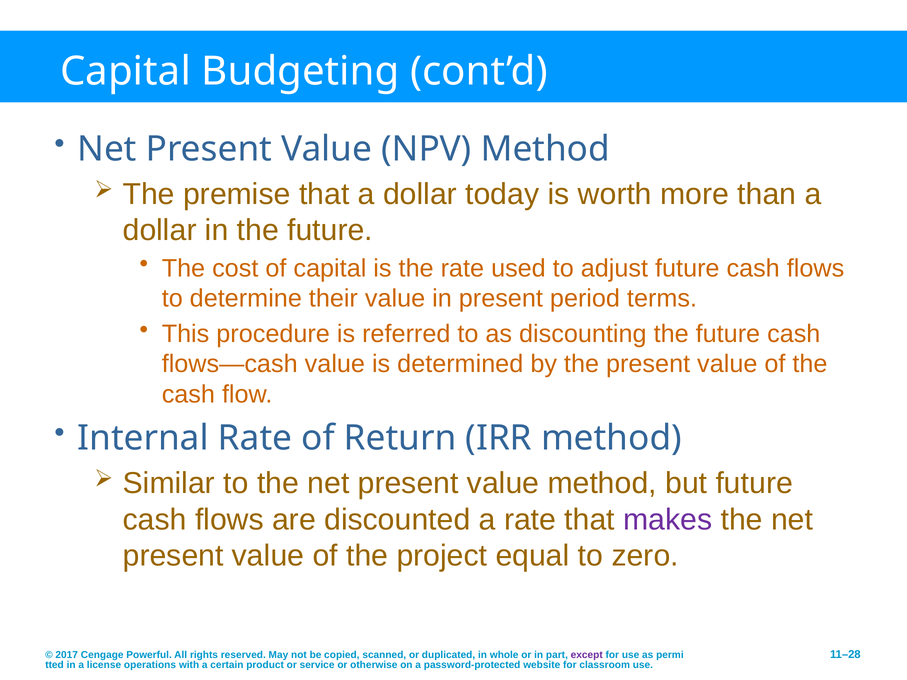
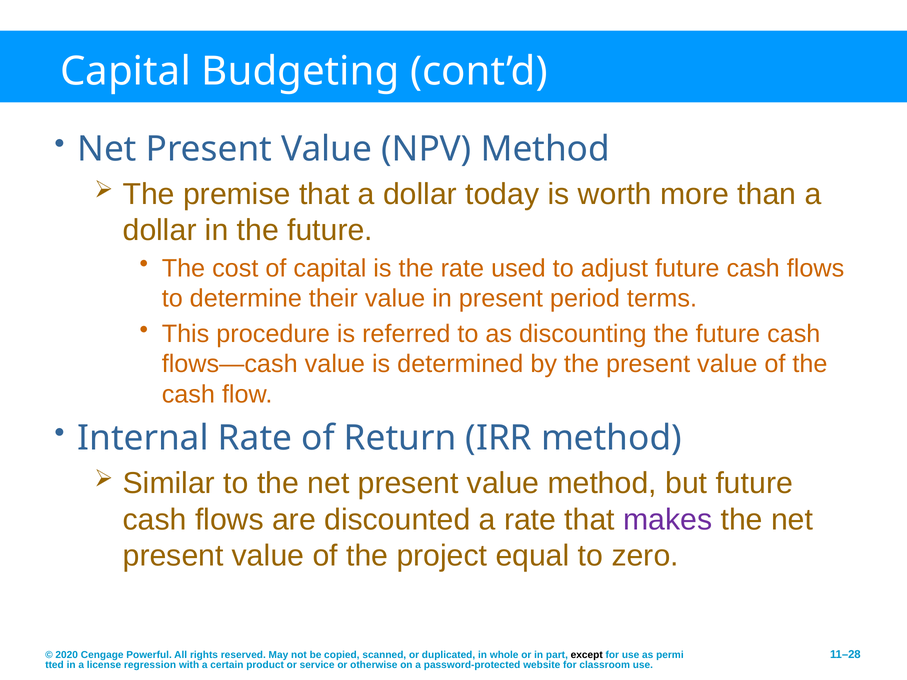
2017: 2017 -> 2020 (67, 655)
except colour: purple -> black (587, 655)
operations: operations -> regression (150, 665)
